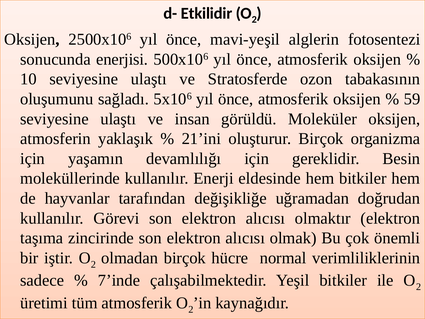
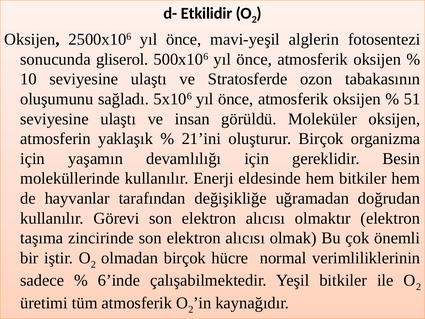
enerjisi: enerjisi -> gliserol (122, 59)
59: 59 -> 51 (412, 99)
7’inde: 7’inde -> 6’inde (119, 280)
